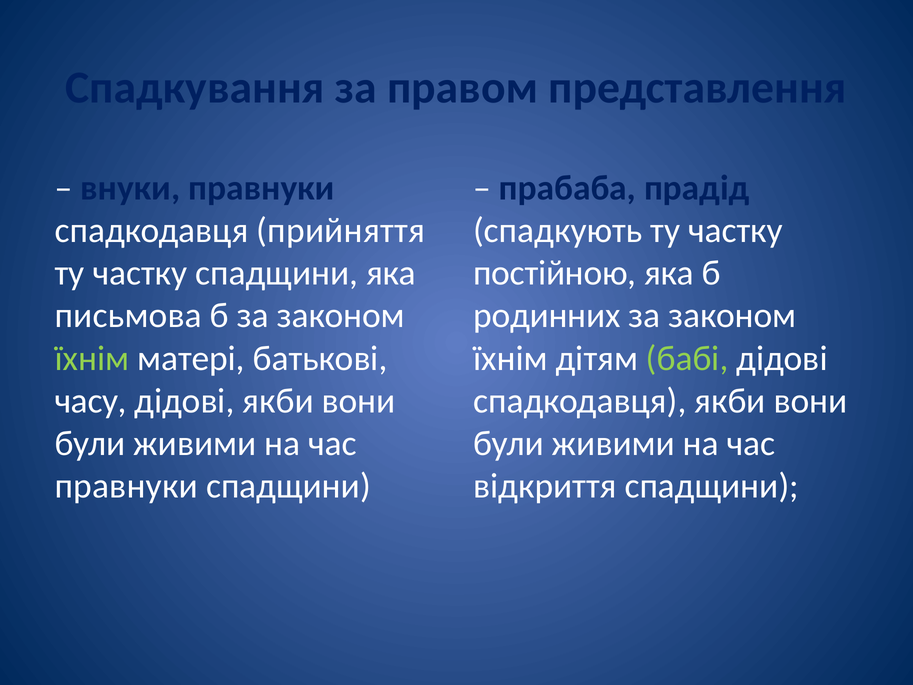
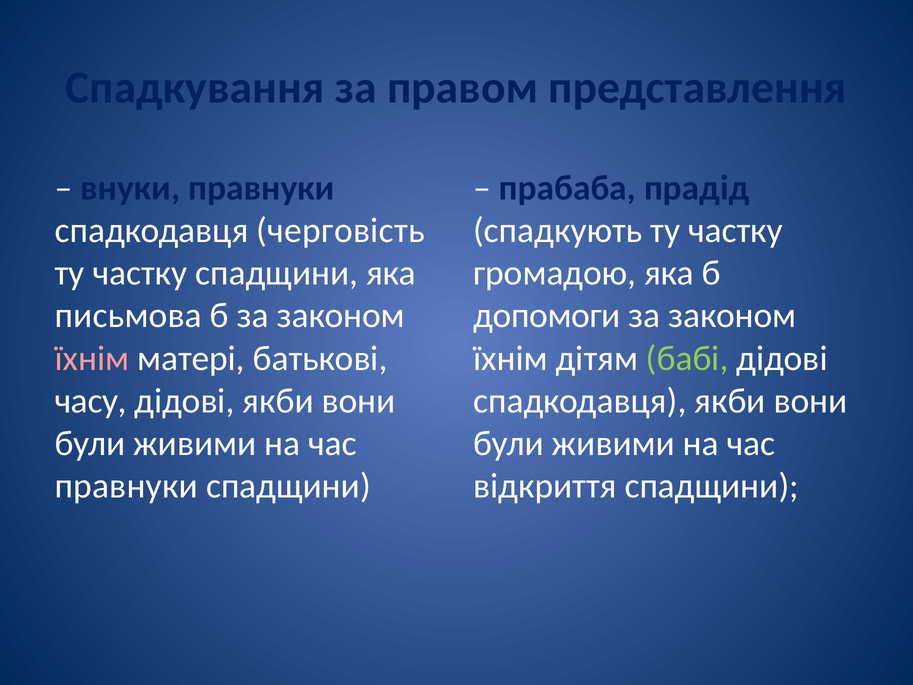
прийняття: прийняття -> черговість (341, 231)
постійною: постійною -> громадою (555, 273)
родинних: родинних -> допомоги (547, 316)
їхнім colour: light green -> pink (92, 358)
